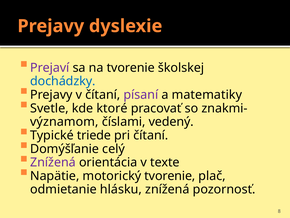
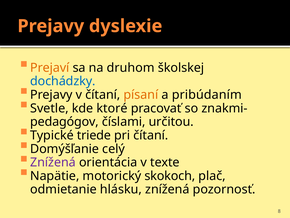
Prejaví colour: purple -> orange (50, 68)
na tvorenie: tvorenie -> druhom (131, 68)
písaní colour: purple -> orange (141, 95)
matematiky: matematiky -> pribúdaním (207, 95)
významom: významom -> pedagógov (64, 122)
vedený: vedený -> určitou (171, 122)
motorický tvorenie: tvorenie -> skokoch (170, 176)
